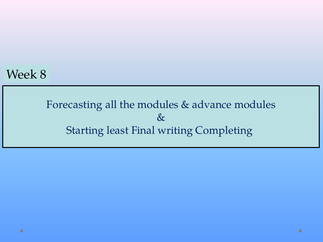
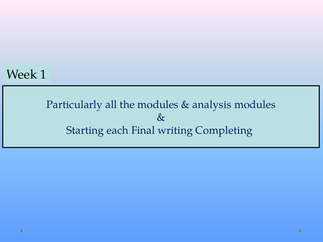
8: 8 -> 1 (43, 75)
Forecasting: Forecasting -> Particularly (74, 105)
advance: advance -> analysis (212, 105)
least: least -> each (118, 130)
